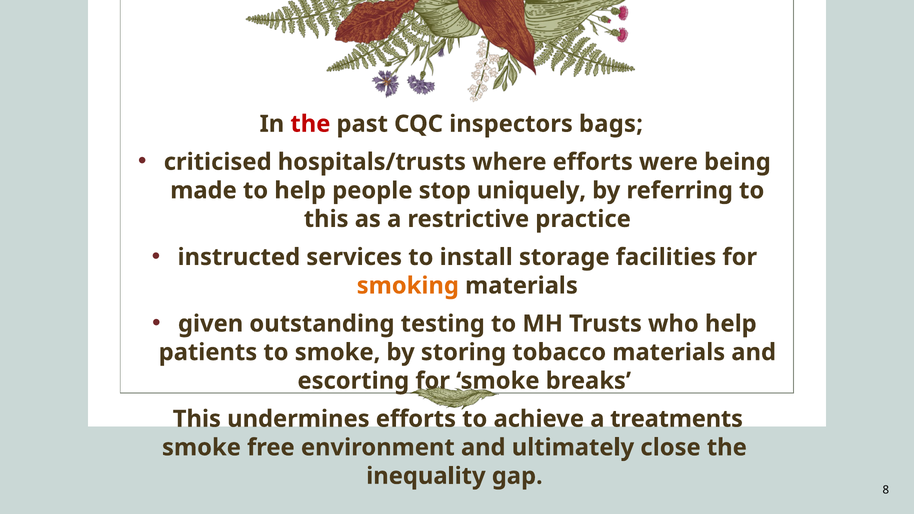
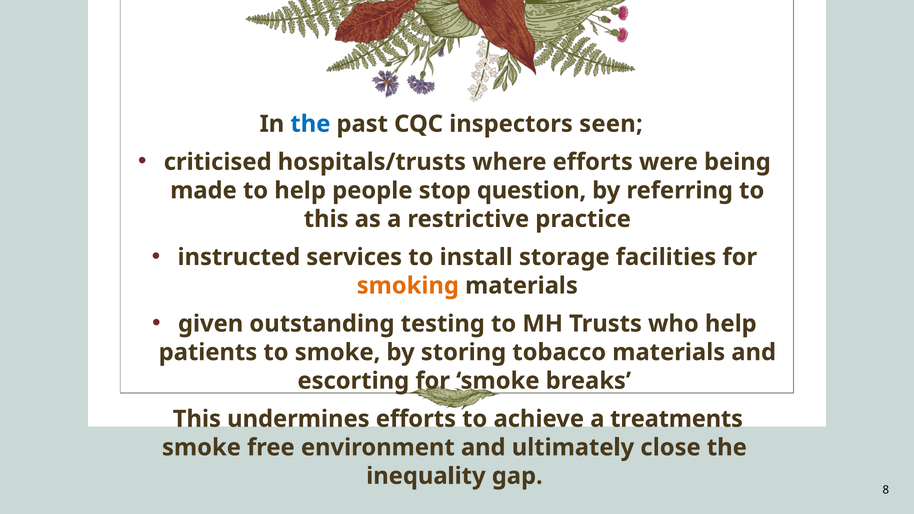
the colour: red -> blue (310, 124)
bags: bags -> seen (611, 124)
uniquely: uniquely -> question (532, 191)
